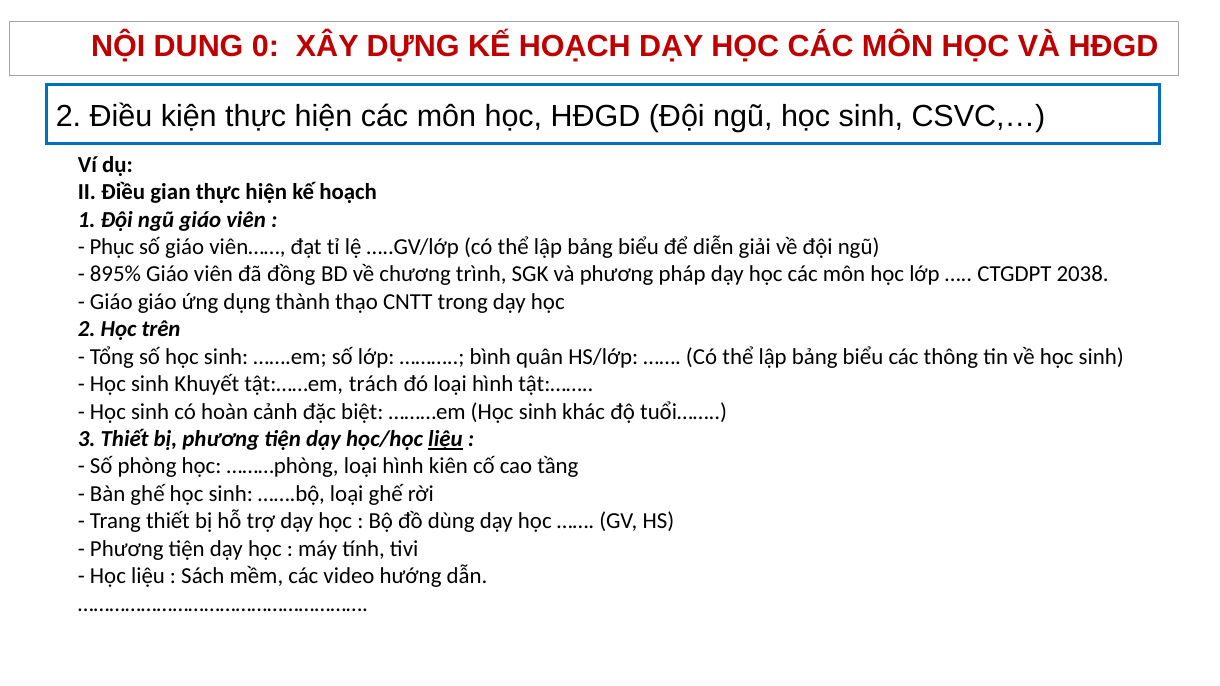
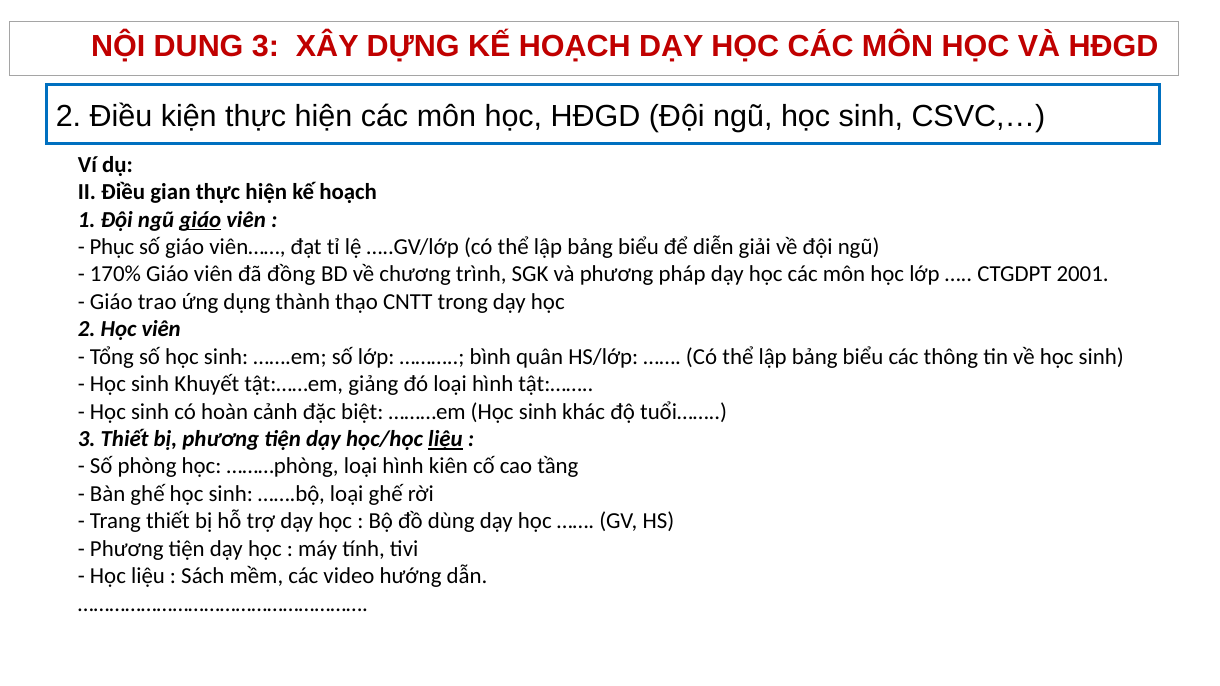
DUNG 0: 0 -> 3 (265, 47)
giáo underline: none -> present (200, 220)
895%: 895% -> 170% (115, 274)
2038: 2038 -> 2001 (1083, 274)
Giáo giáo: giáo -> trao (157, 302)
Học trên: trên -> viên (161, 329)
trách: trách -> giảng (373, 384)
